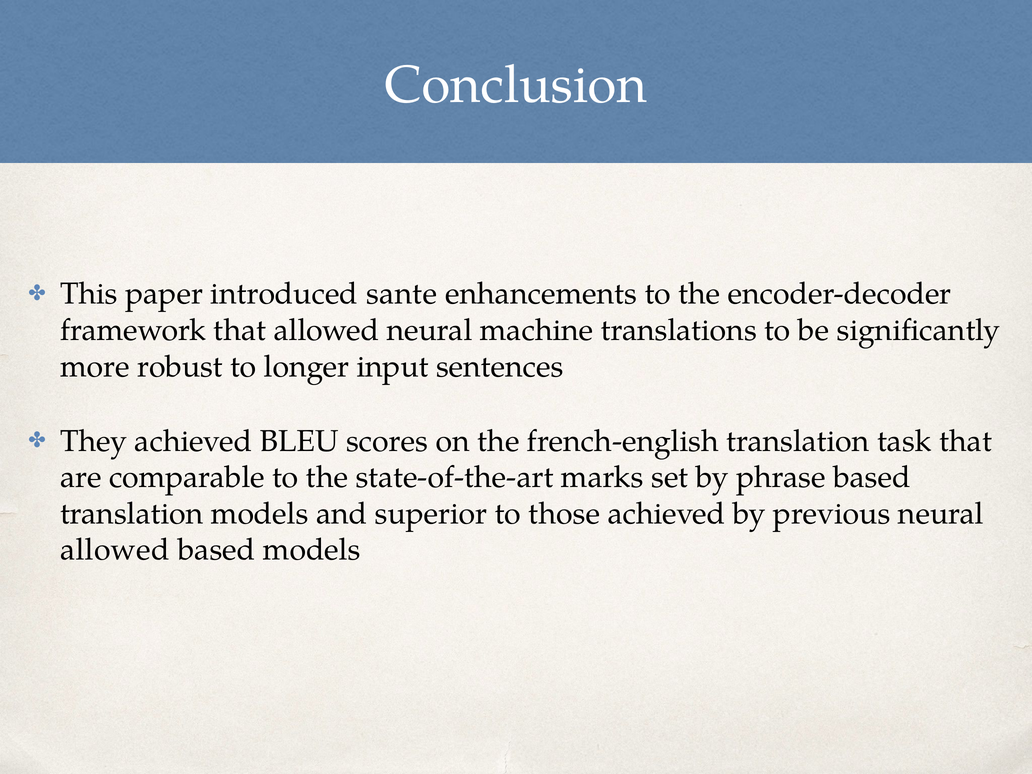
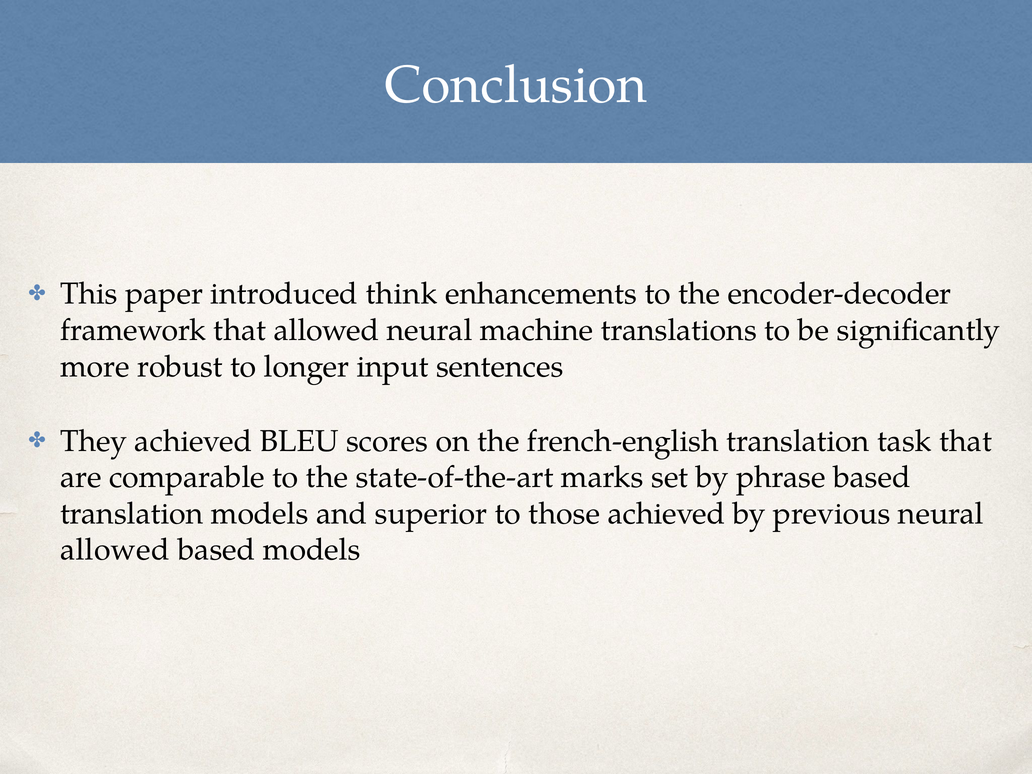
sante: sante -> think (402, 294)
